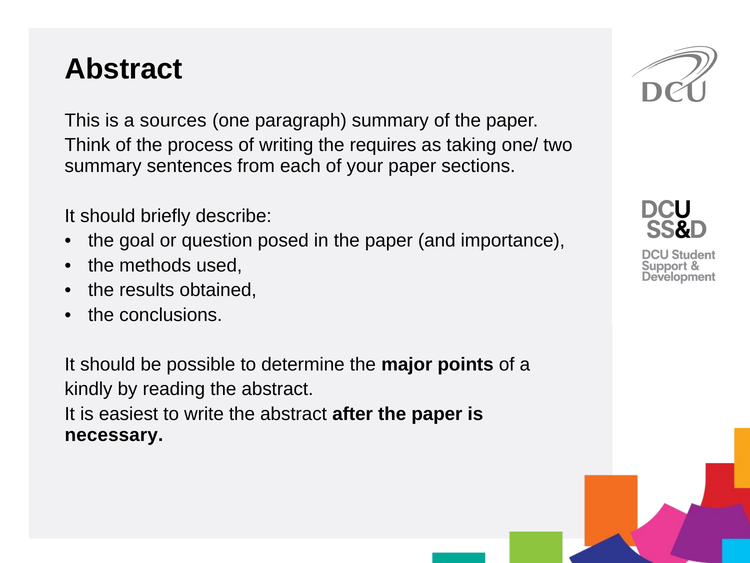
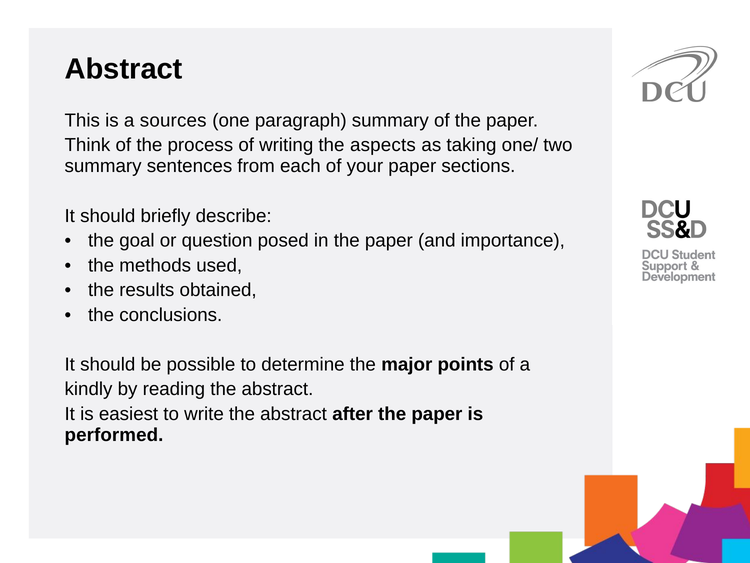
requires: requires -> aspects (383, 145)
necessary: necessary -> performed (114, 435)
